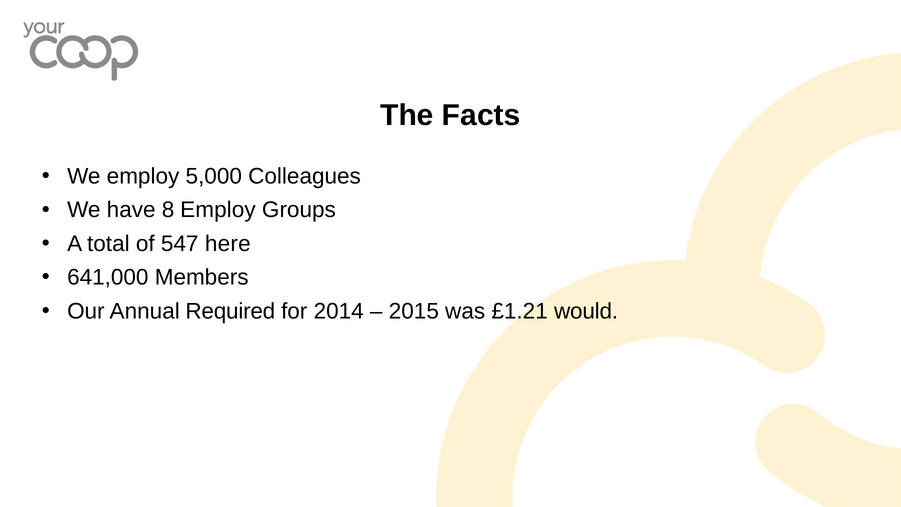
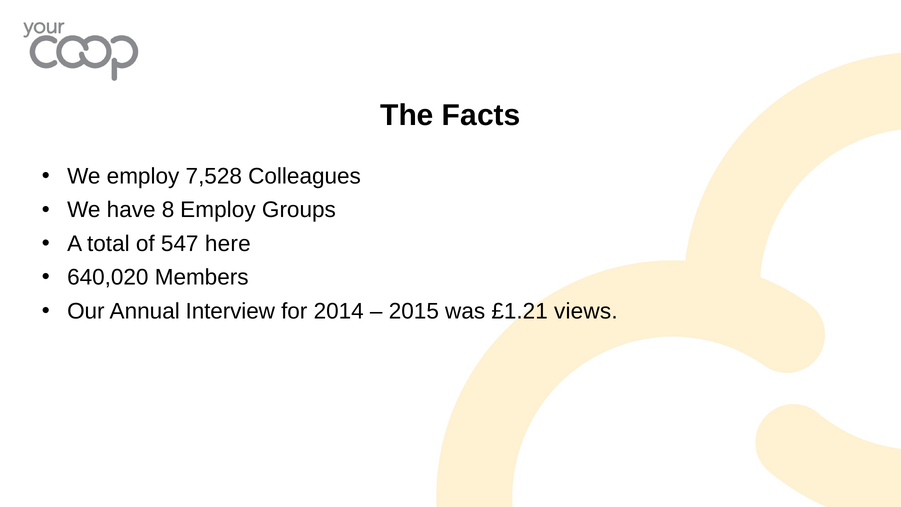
5,000: 5,000 -> 7,528 (214, 176)
641,000: 641,000 -> 640,020 (108, 277)
Required: Required -> Interview (230, 311)
would: would -> views (586, 311)
